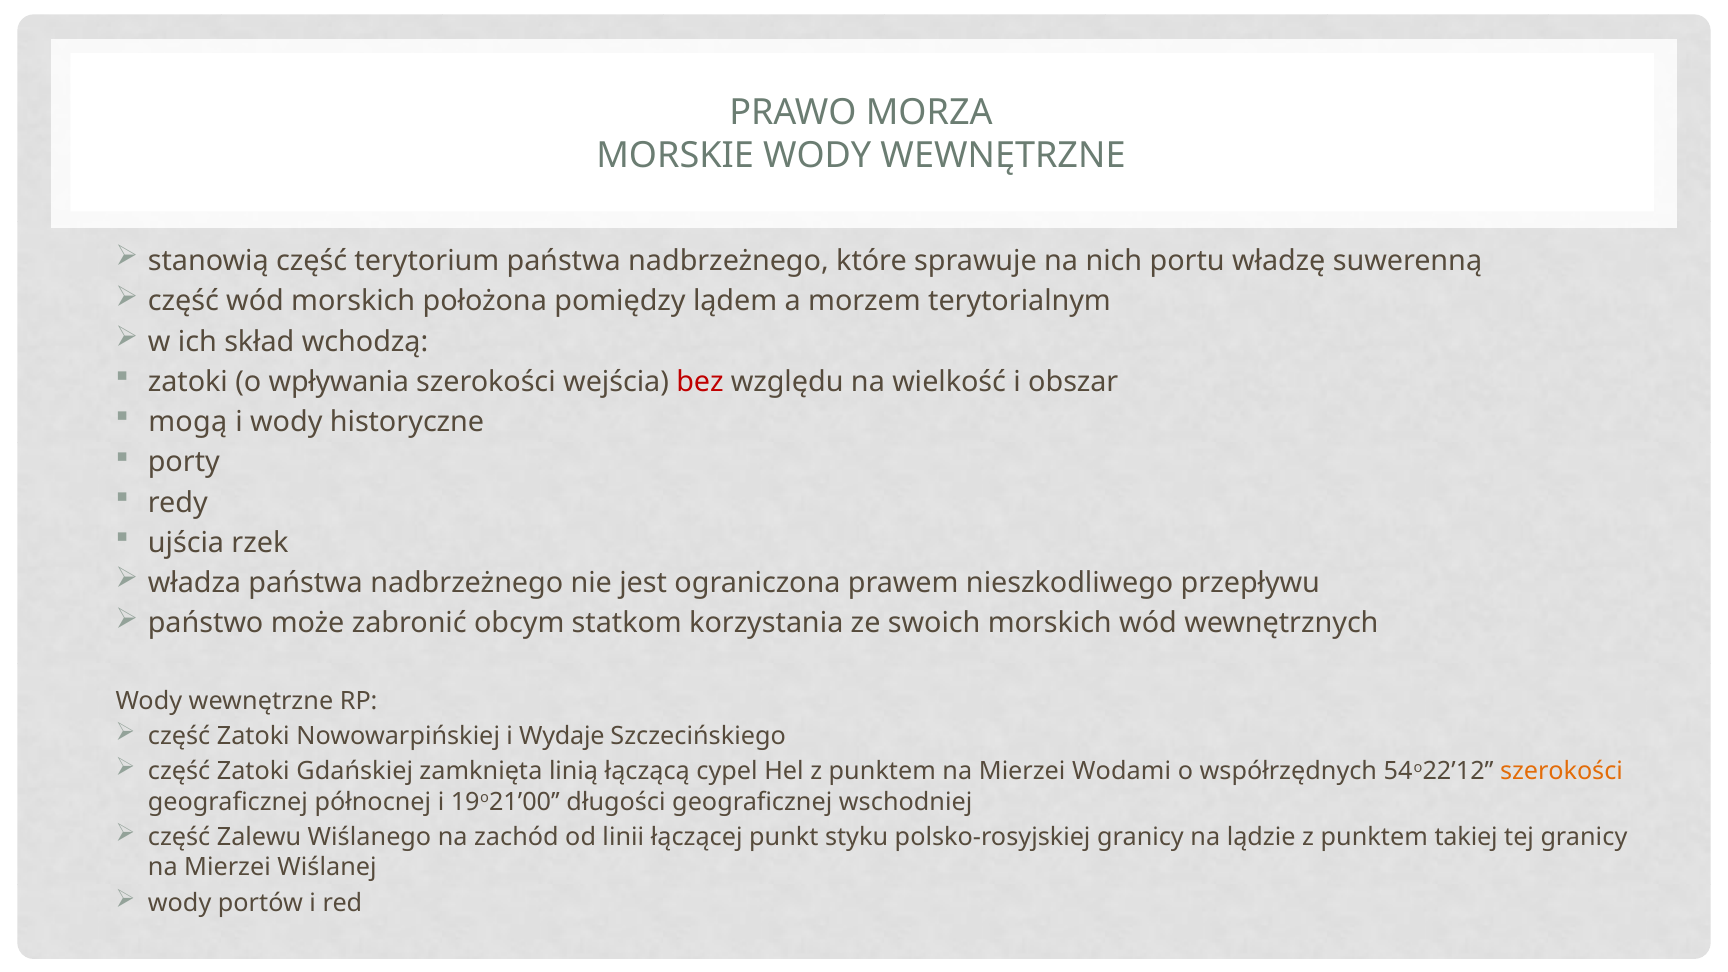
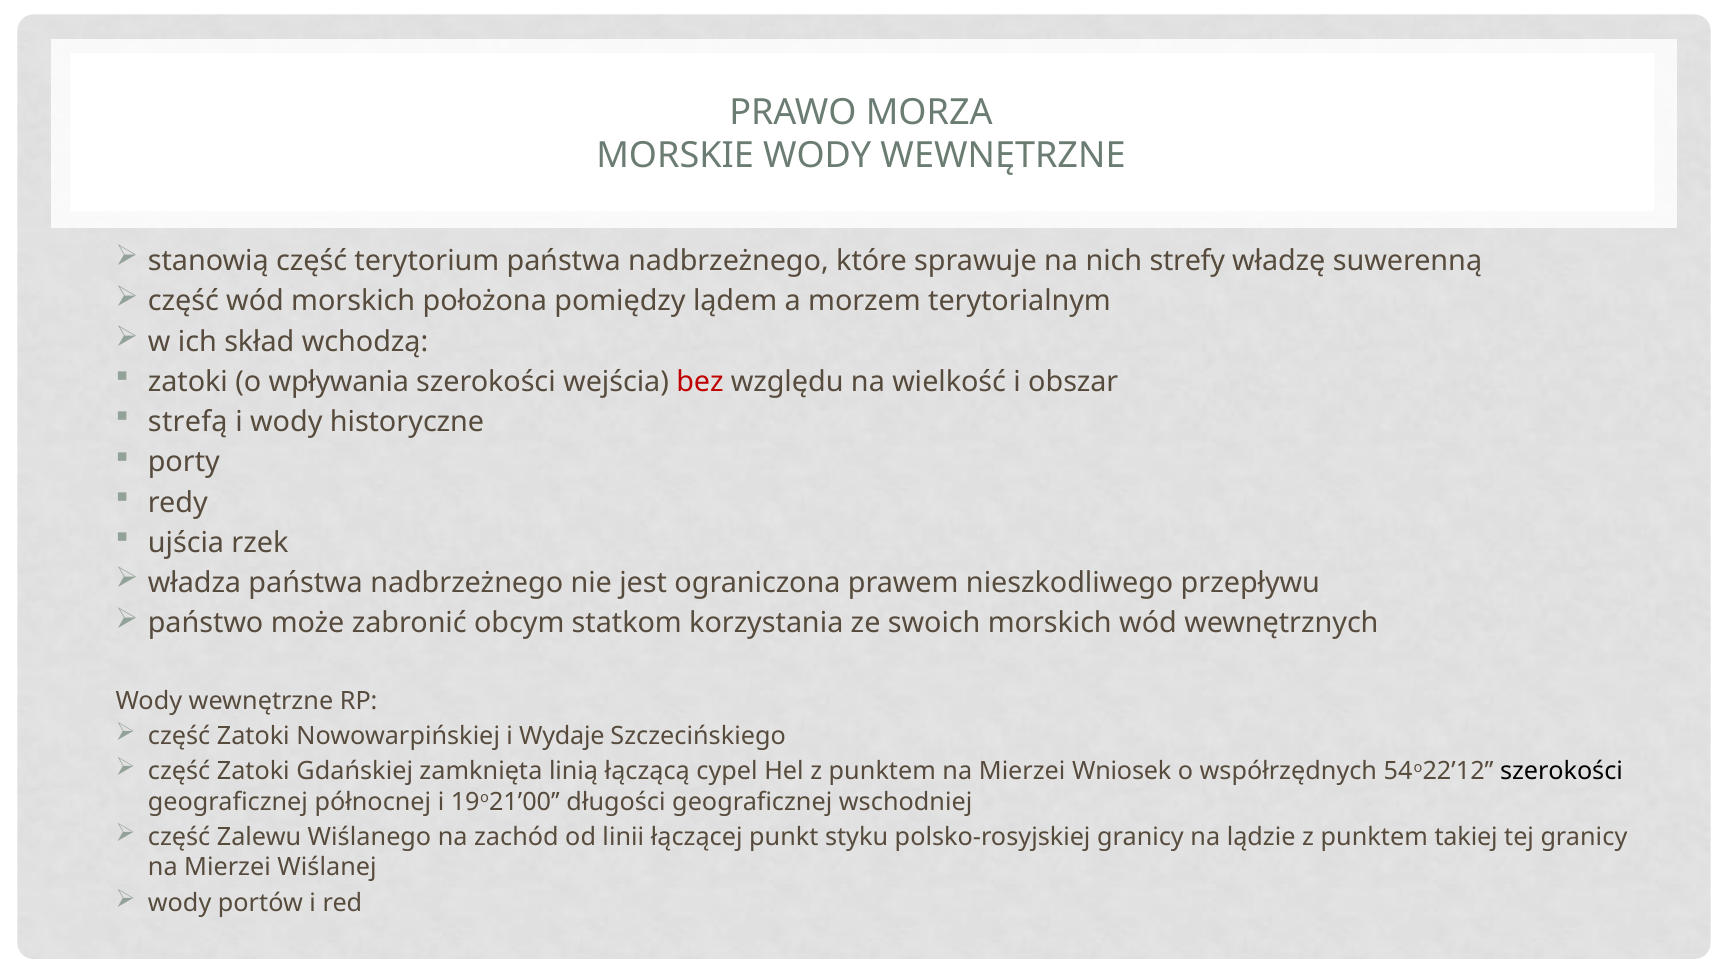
portu: portu -> strefy (1187, 261)
mogą: mogą -> strefą (188, 422)
Wodami: Wodami -> Wniosek (1122, 772)
szerokości colour: orange -> black (1561, 772)
